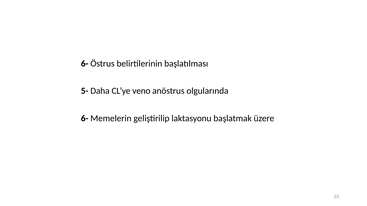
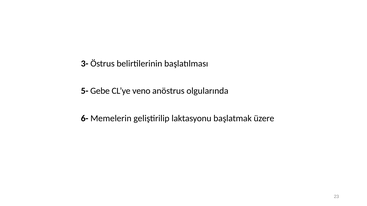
6-: 6- -> 3- (85, 64)
Daha: Daha -> Gebe (100, 91)
